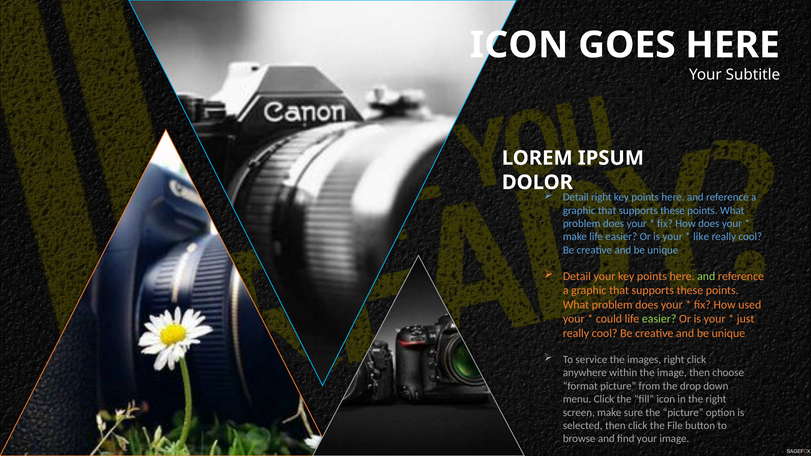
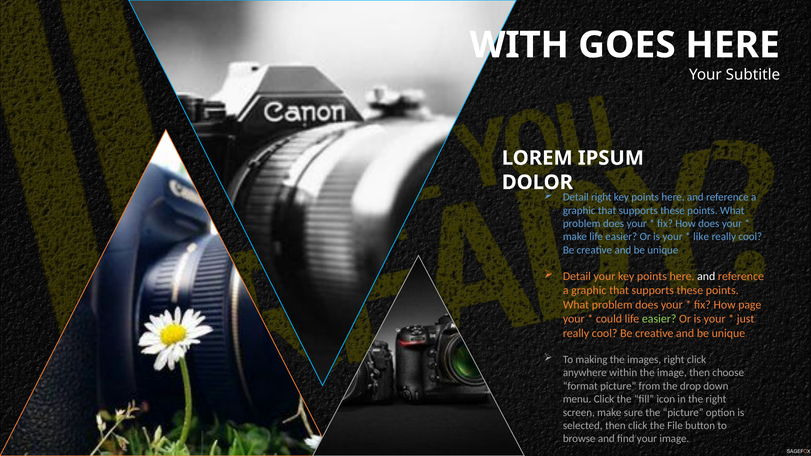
ICON: ICON -> WITH (519, 45)
and colour: light green -> white (706, 276)
used: used -> page (750, 305)
service: service -> making (591, 360)
